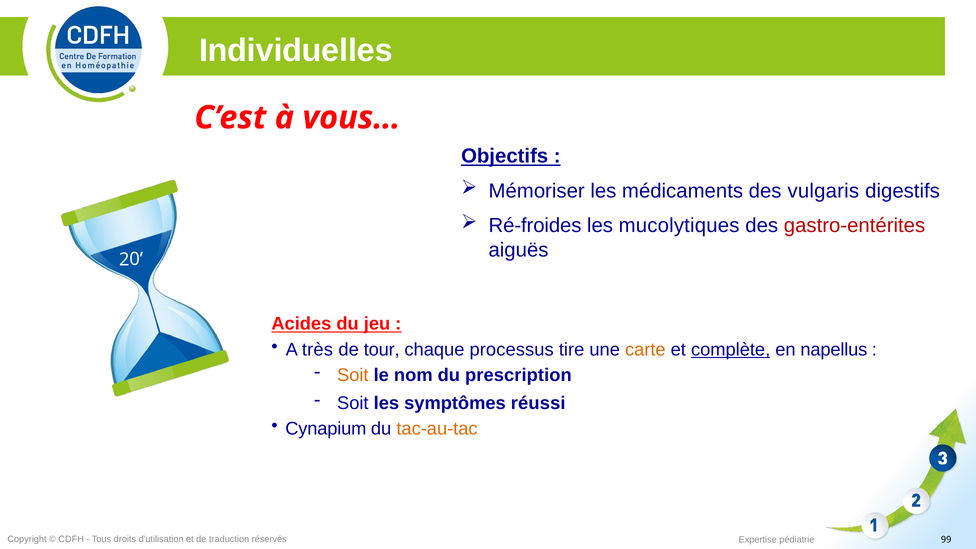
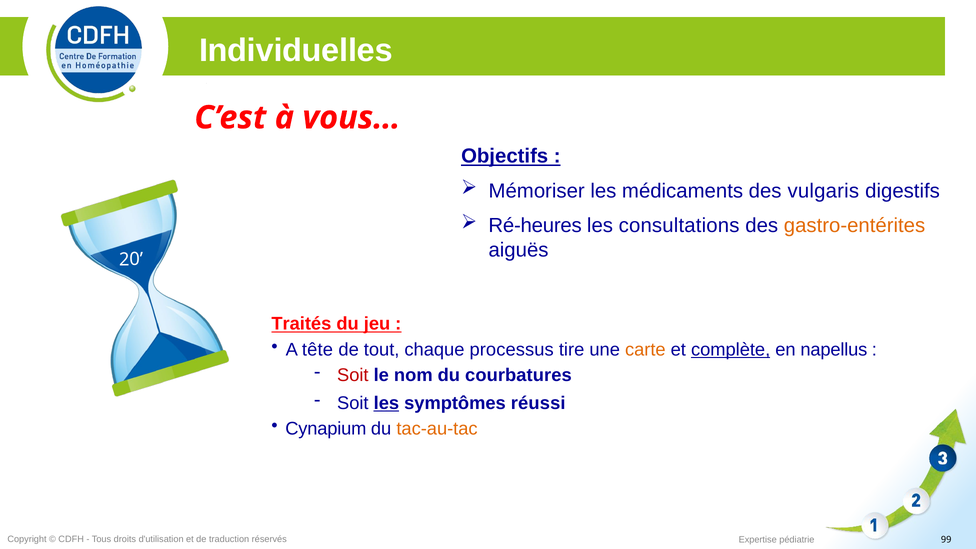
Ré-froides: Ré-froides -> Ré-heures (535, 225)
mucolytiques: mucolytiques -> consultations (679, 225)
gastro-entérites colour: red -> orange (855, 225)
Acides: Acides -> Traités (301, 324)
très: très -> tête (317, 350)
tour: tour -> tout (382, 350)
Soit colour: orange -> red (353, 375)
prescription: prescription -> courbatures (518, 375)
les underline: none -> present (386, 403)
